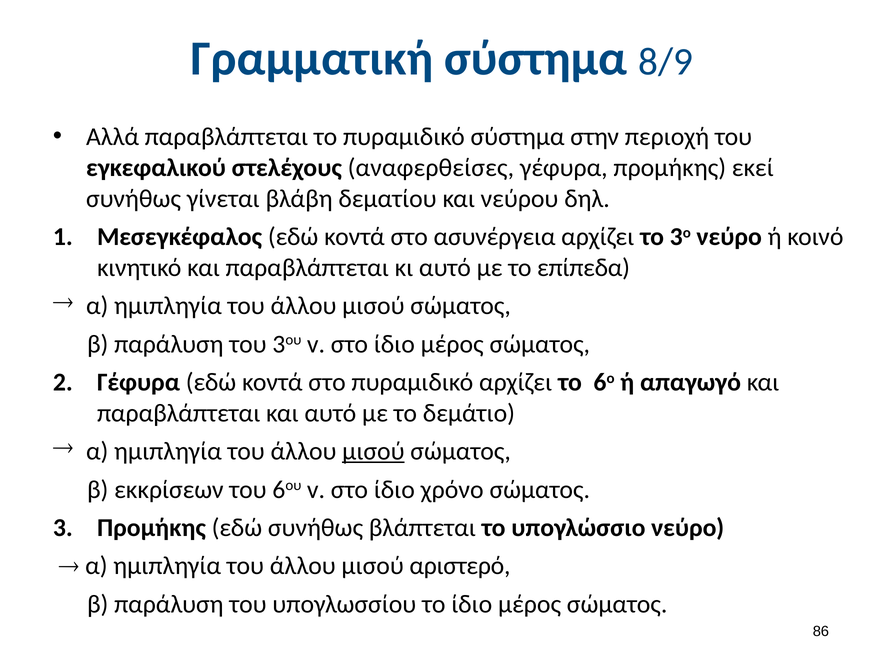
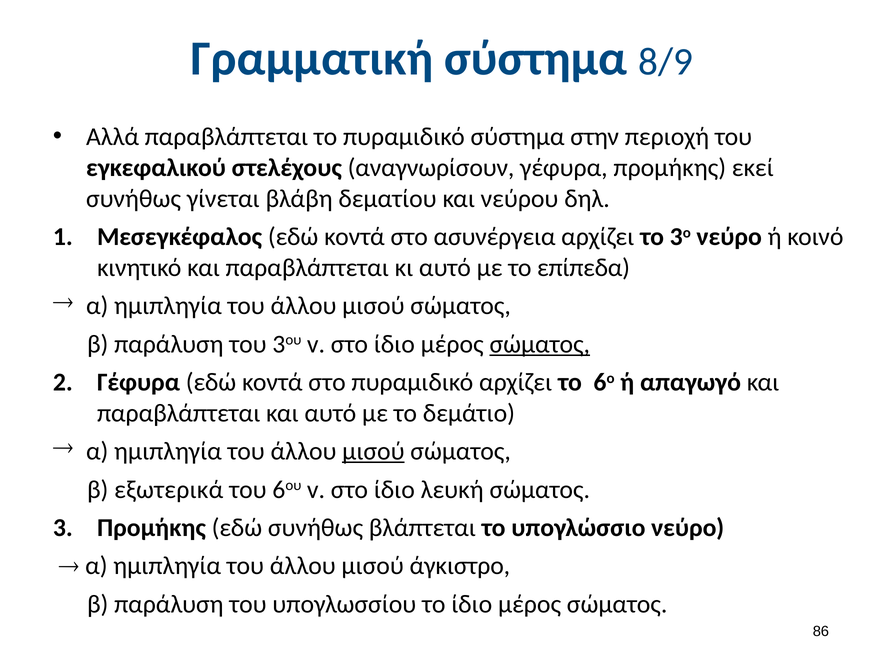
αναφερθείσες: αναφερθείσες -> αναγνωρίσουν (431, 168)
σώματος underline: none -> present (540, 344)
εκκρίσεων: εκκρίσεων -> εξωτερικά (169, 490)
χρόνο: χρόνο -> λευκή (452, 490)
αριστερό: αριστερό -> άγκιστρο (460, 566)
